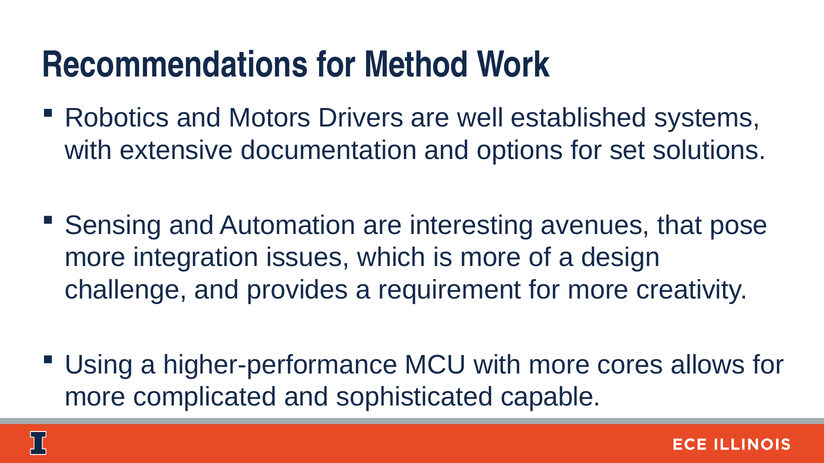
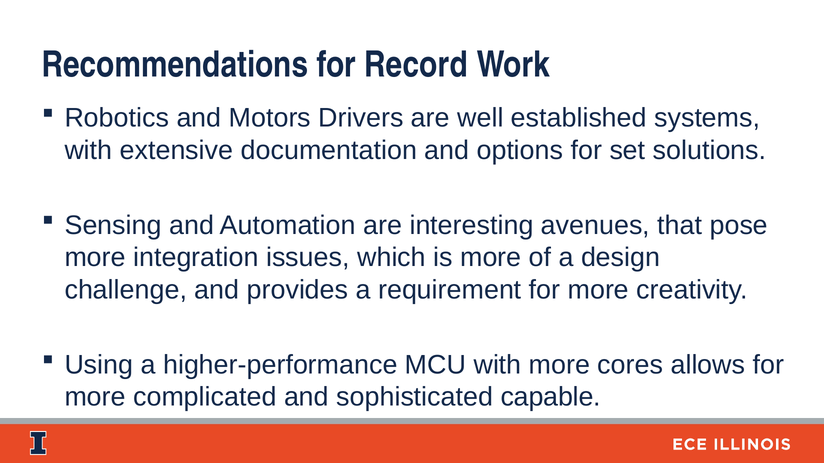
Method: Method -> Record (416, 65)
